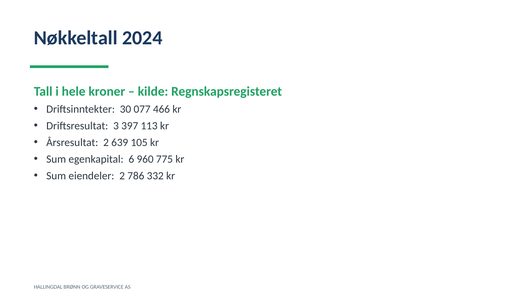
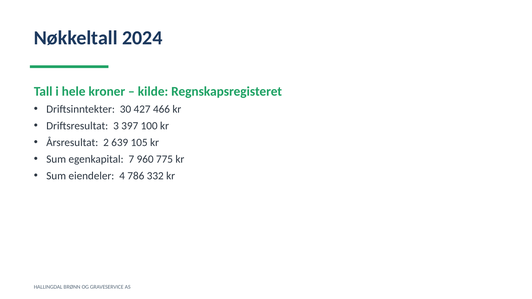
077: 077 -> 427 (142, 109)
113: 113 -> 100 (149, 126)
6: 6 -> 7 (131, 159)
eiendeler 2: 2 -> 4 (122, 176)
